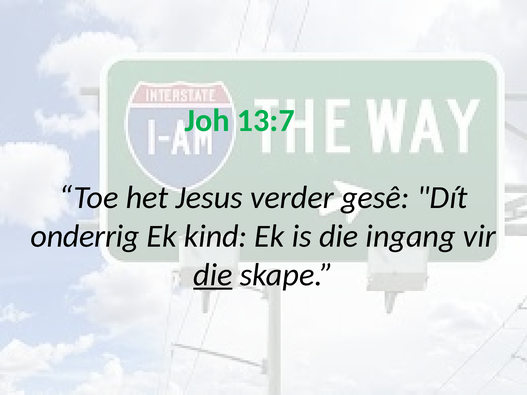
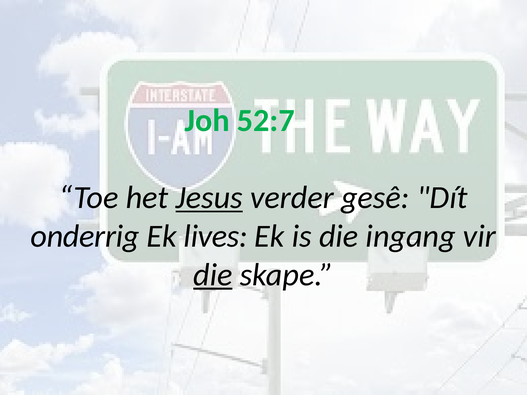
13:7: 13:7 -> 52:7 (266, 121)
Jesus underline: none -> present (209, 198)
kind: kind -> lives (216, 236)
